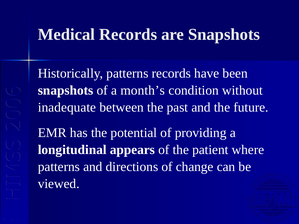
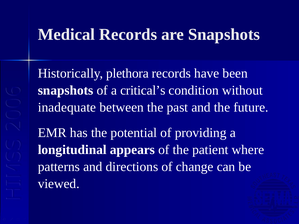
Historically patterns: patterns -> plethora (127, 73)
month’s: month’s -> critical’s (143, 90)
